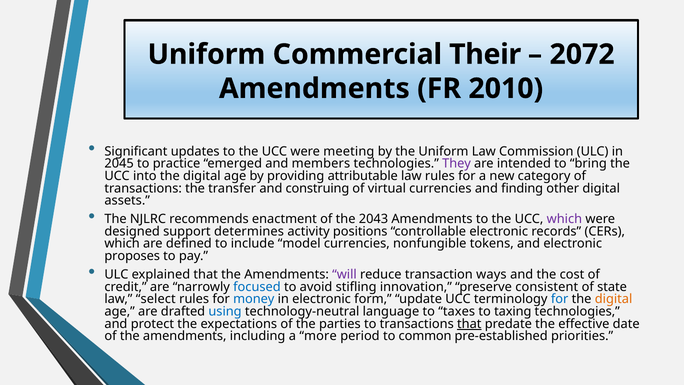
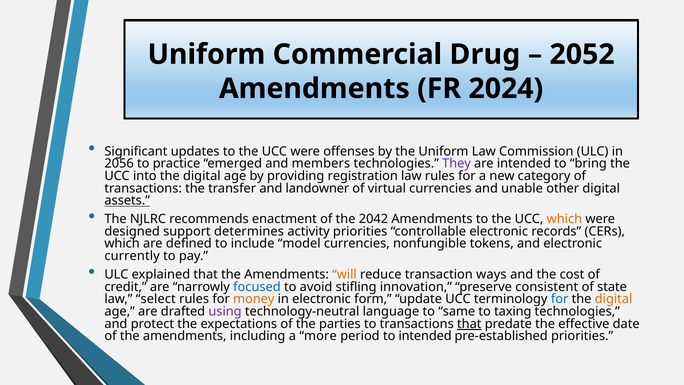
Their: Their -> Drug (485, 54)
2072: 2072 -> 2052 (582, 54)
2010: 2010 -> 2024 (506, 89)
meeting: meeting -> offenses (349, 151)
2045: 2045 -> 2056 (119, 164)
attributable: attributable -> registration (363, 176)
construing: construing -> landowner (317, 188)
finding: finding -> unable (522, 188)
assets underline: none -> present (127, 201)
2043: 2043 -> 2042 (373, 219)
which colour: purple -> orange (564, 219)
activity positions: positions -> priorities (360, 231)
proposes: proposes -> currently (132, 256)
will colour: purple -> orange (344, 274)
money colour: blue -> orange (254, 299)
using colour: blue -> purple (225, 311)
taxes: taxes -> same (457, 311)
to common: common -> intended (425, 336)
